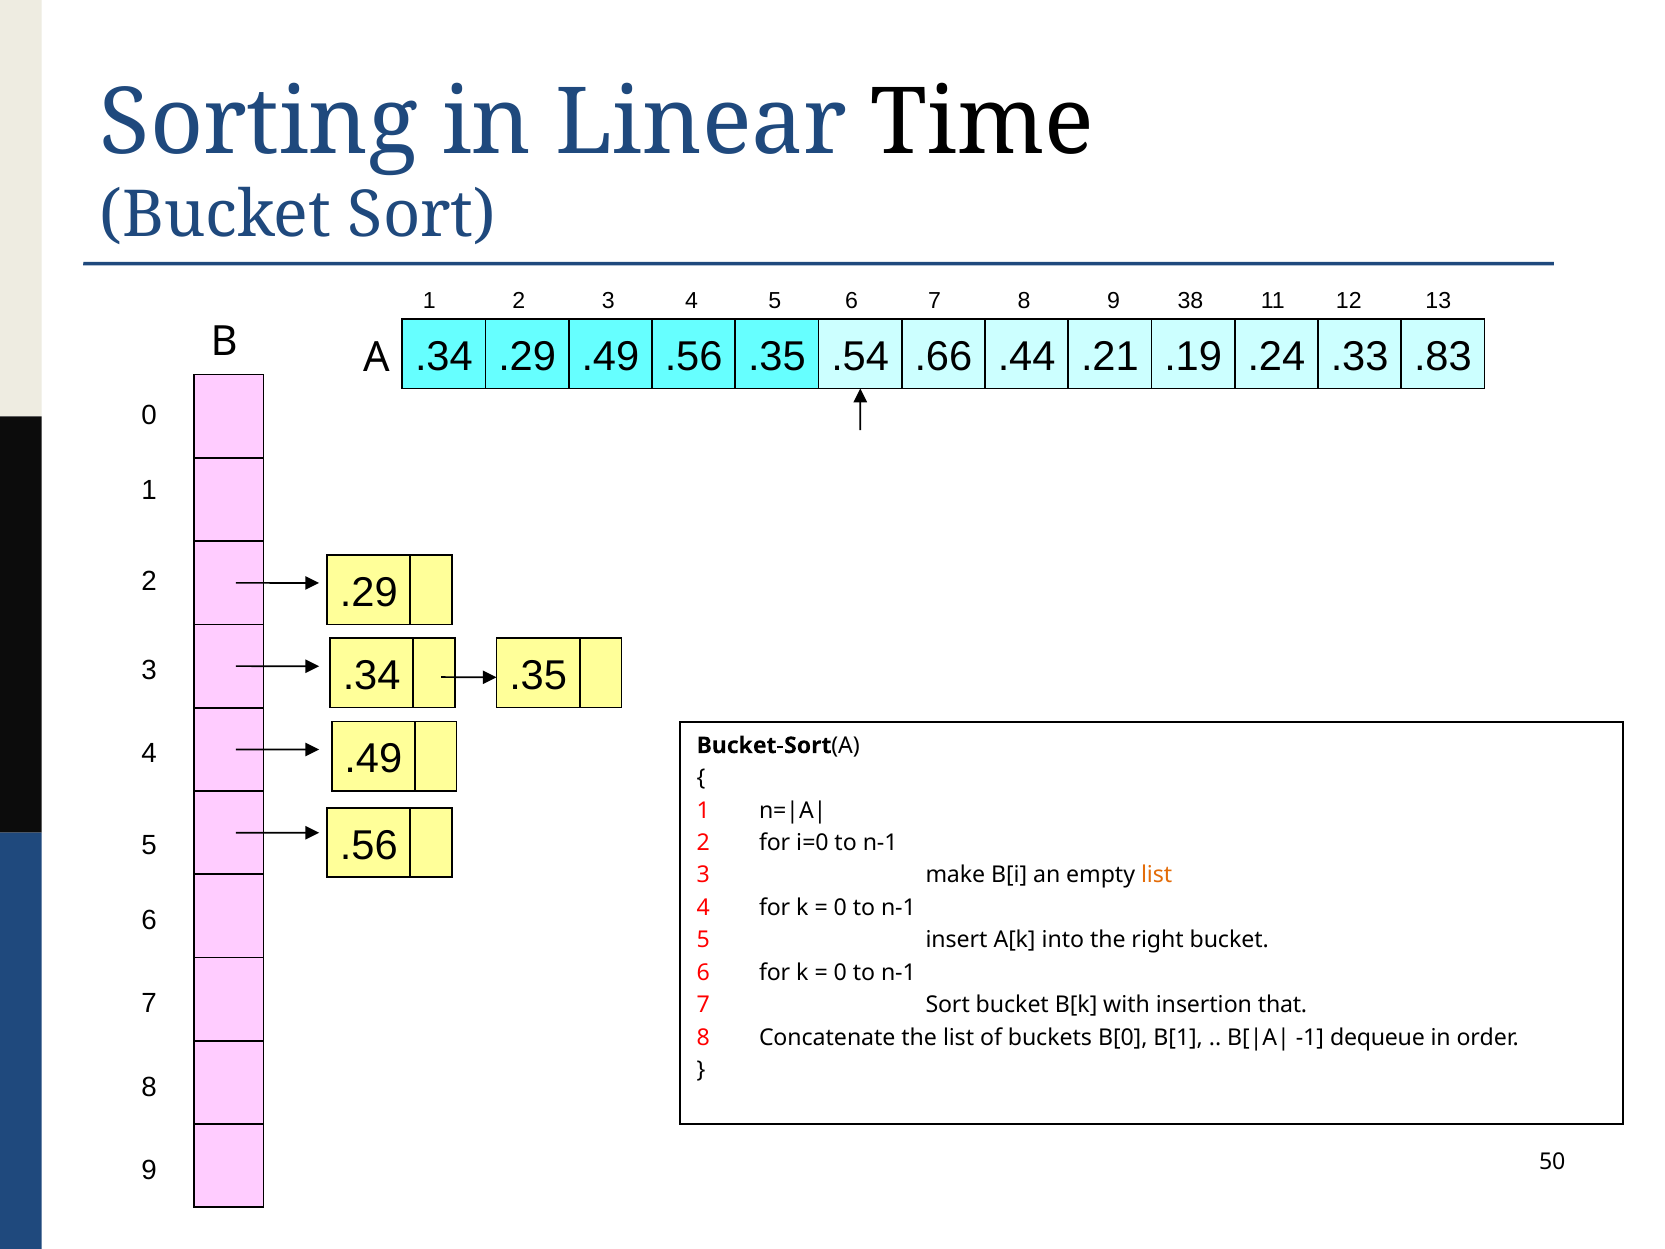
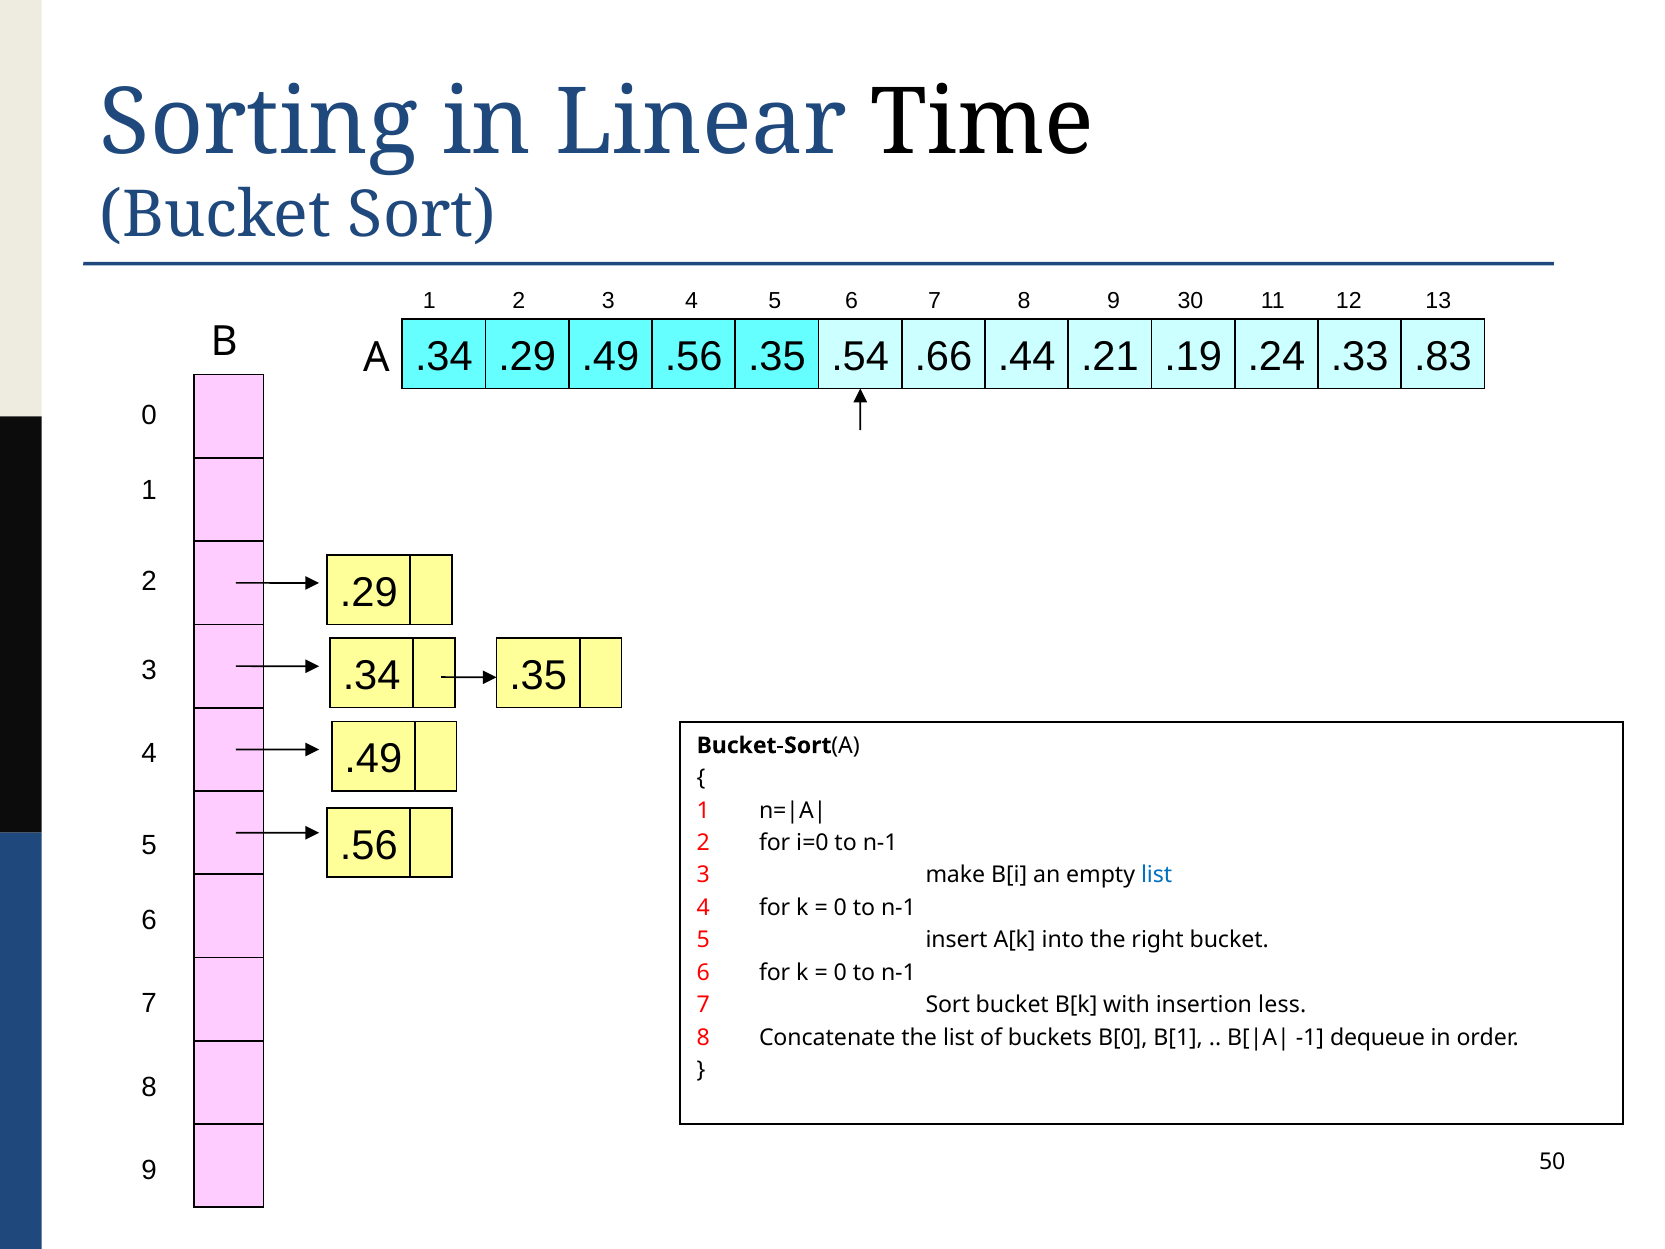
38: 38 -> 30 (1190, 301)
list colour: orange -> blue (1157, 875)
that: that -> less (1282, 1005)
